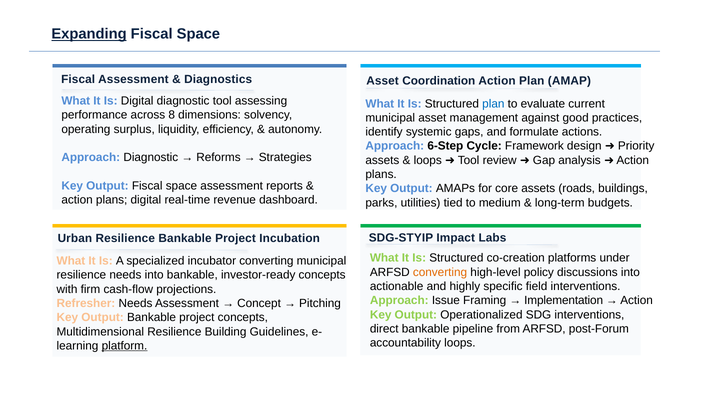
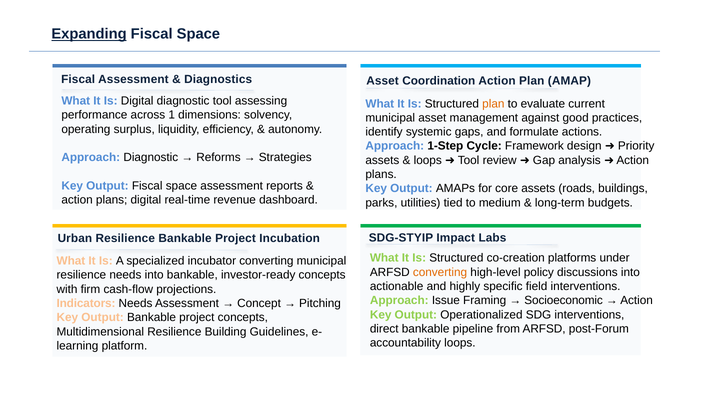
plan colour: blue -> orange (493, 104)
8: 8 -> 1 (172, 115)
6-Step: 6-Step -> 1-Step (445, 146)
Implementation: Implementation -> Socioeconomic (564, 300)
Refresher: Refresher -> Indicators (86, 303)
platform underline: present -> none (124, 346)
